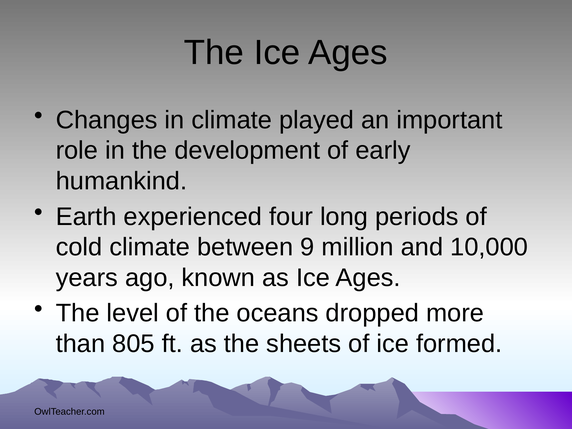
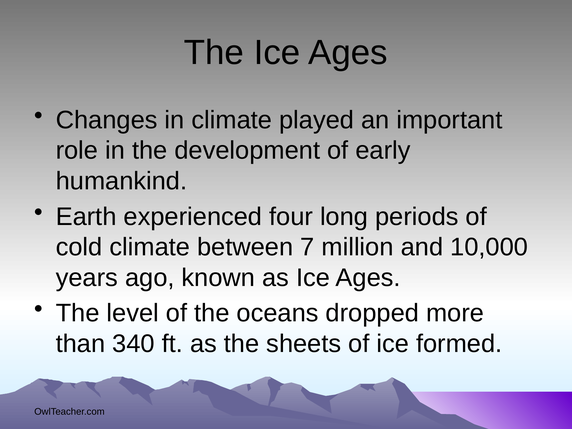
9: 9 -> 7 (307, 247)
805: 805 -> 340 (133, 344)
